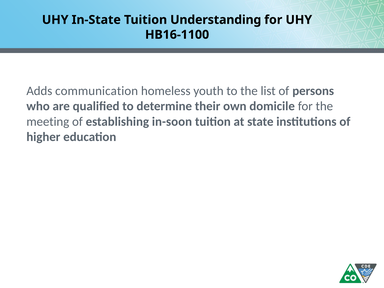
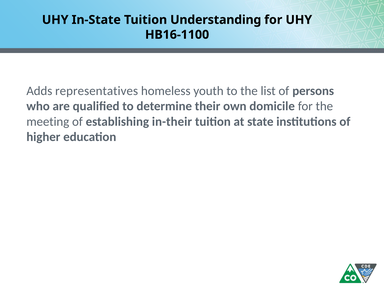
communication: communication -> representatives (97, 91)
in-soon: in-soon -> in-their (172, 122)
